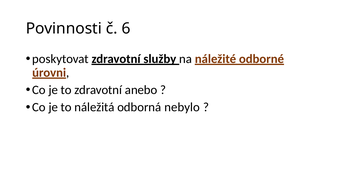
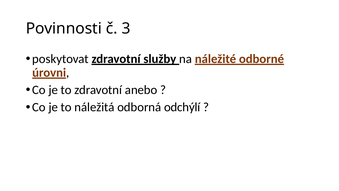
6: 6 -> 3 (126, 28)
nebylo: nebylo -> odchýlí (182, 107)
